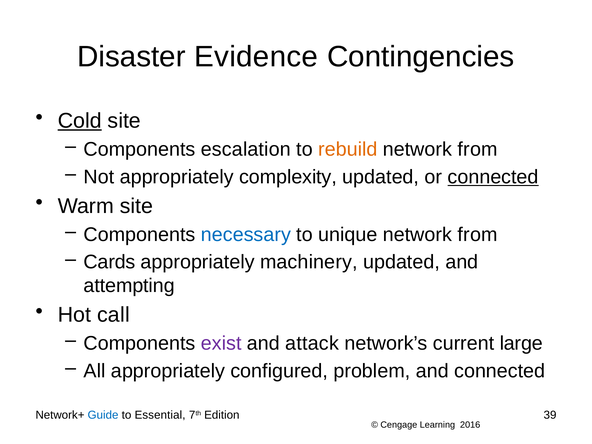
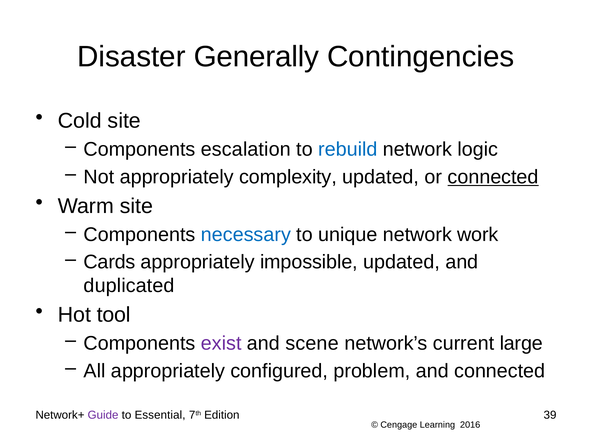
Evidence: Evidence -> Generally (256, 57)
Cold underline: present -> none (80, 121)
rebuild colour: orange -> blue (348, 149)
from: from -> logic (478, 149)
from: from -> work (478, 235)
machinery: machinery -> impossible (309, 262)
attempting: attempting -> duplicated (129, 286)
call: call -> tool (114, 315)
attack: attack -> scene (312, 343)
Guide colour: blue -> purple (103, 415)
